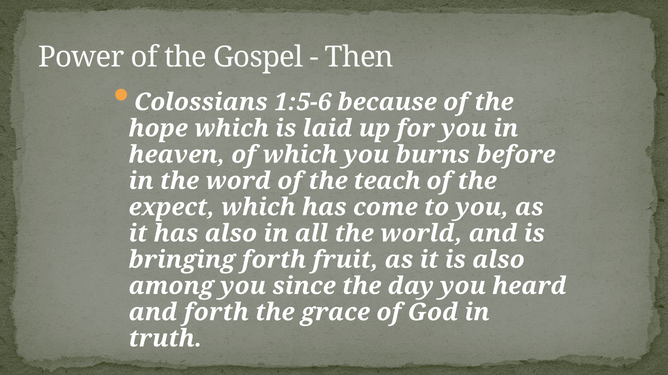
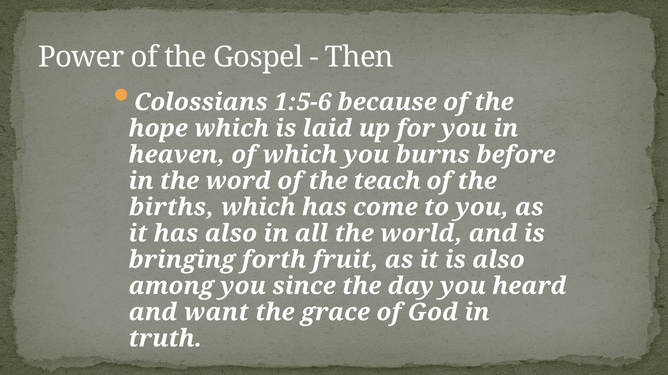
expect: expect -> births (171, 208)
and forth: forth -> want (216, 313)
